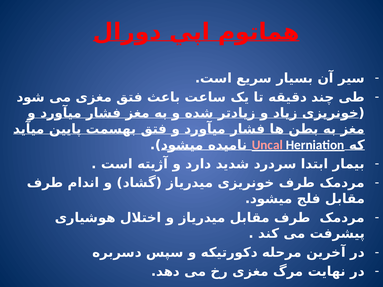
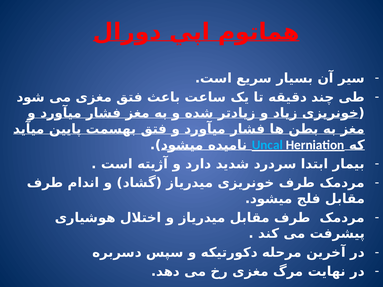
Uncal colour: pink -> light blue (267, 145)
